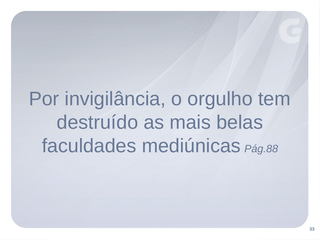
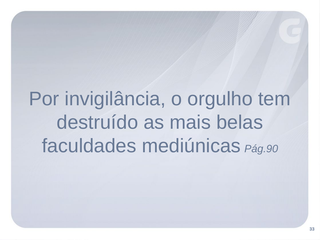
Pág.88: Pág.88 -> Pág.90 (261, 149)
